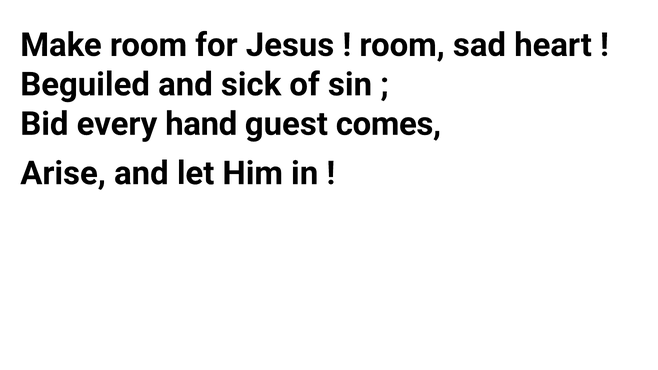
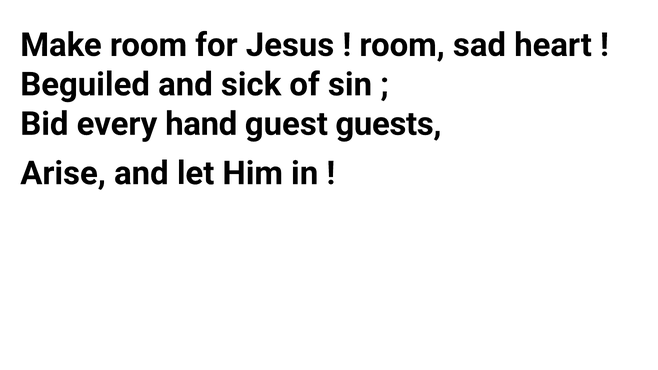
comes: comes -> guests (388, 124)
